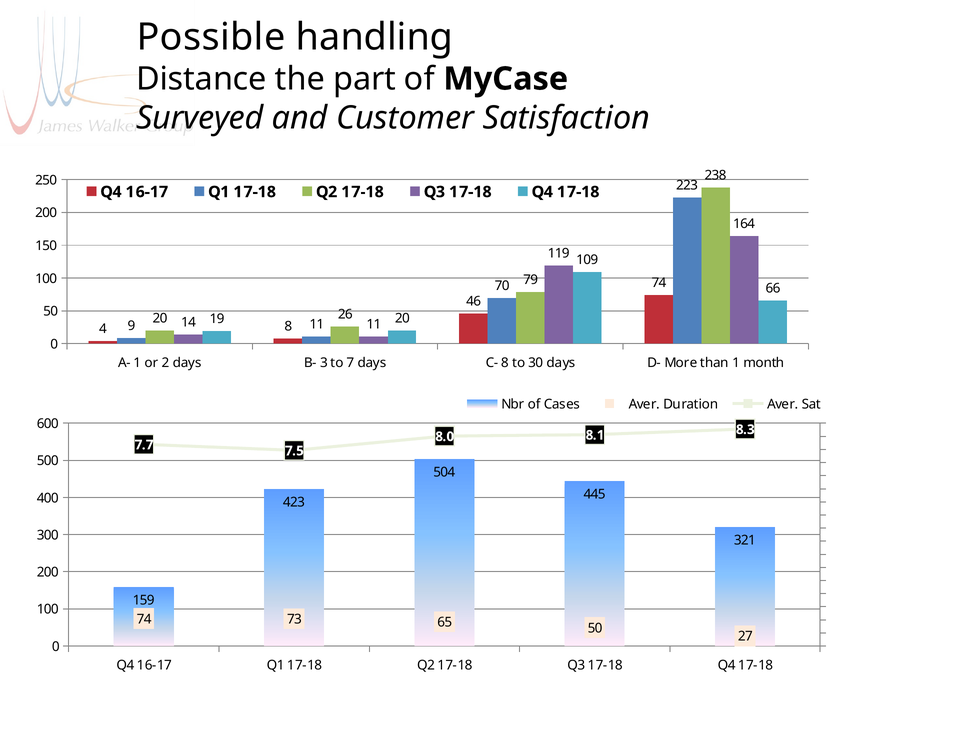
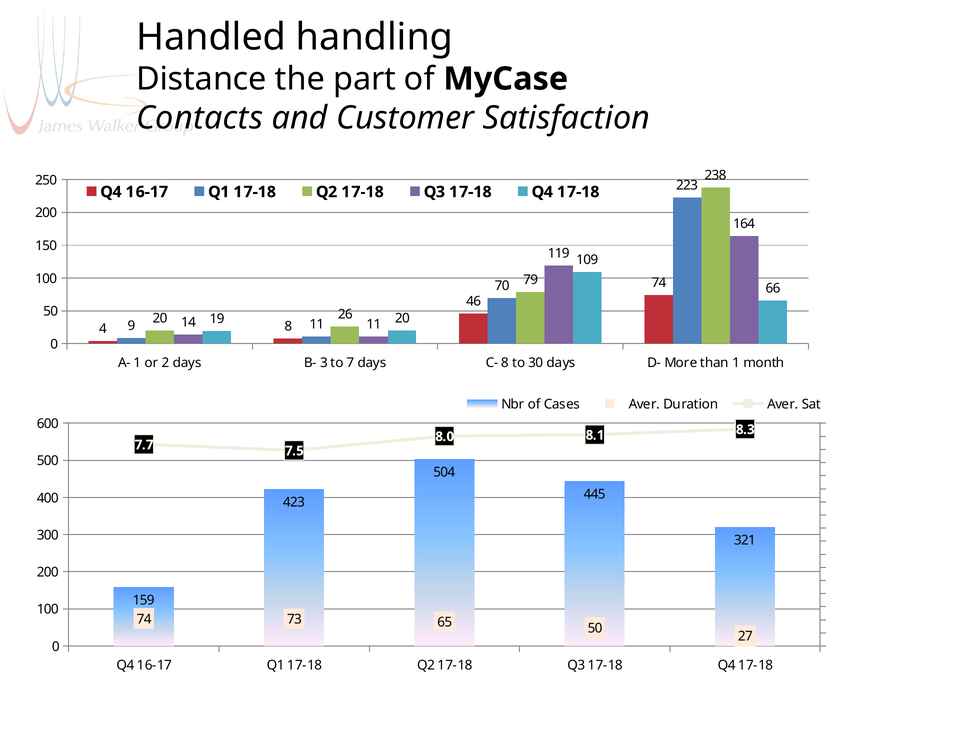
Possible: Possible -> Handled (211, 37)
Surveyed: Surveyed -> Contacts (200, 118)
